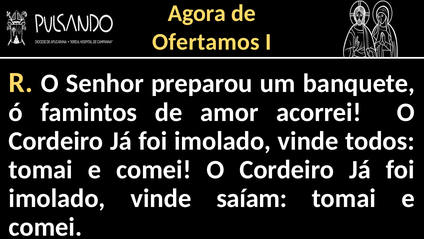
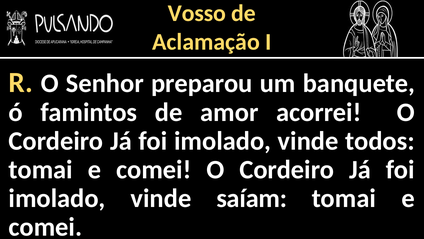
Agora: Agora -> Vosso (197, 13)
Ofertamos: Ofertamos -> Aclamação (206, 42)
